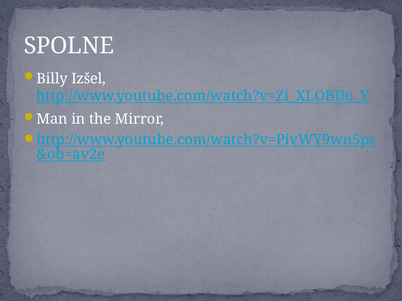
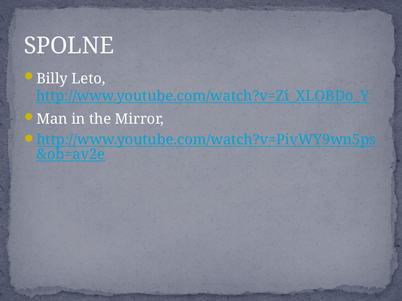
Izšel: Izšel -> Leto (89, 79)
